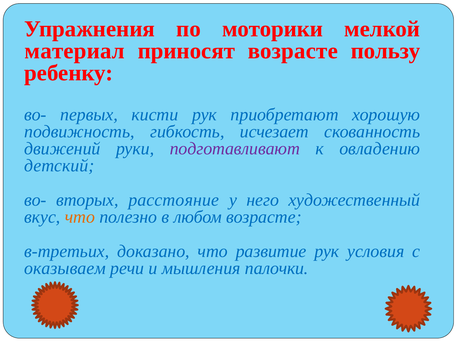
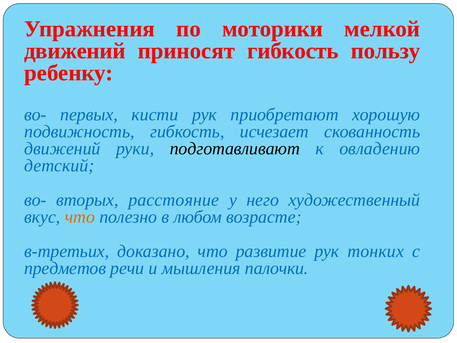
материал: материал -> движений (75, 51)
приносят возрасте: возрасте -> гибкость (293, 51)
подготавливают colour: purple -> black (235, 149)
условия: условия -> тонких (376, 251)
оказываем: оказываем -> предметов (65, 268)
